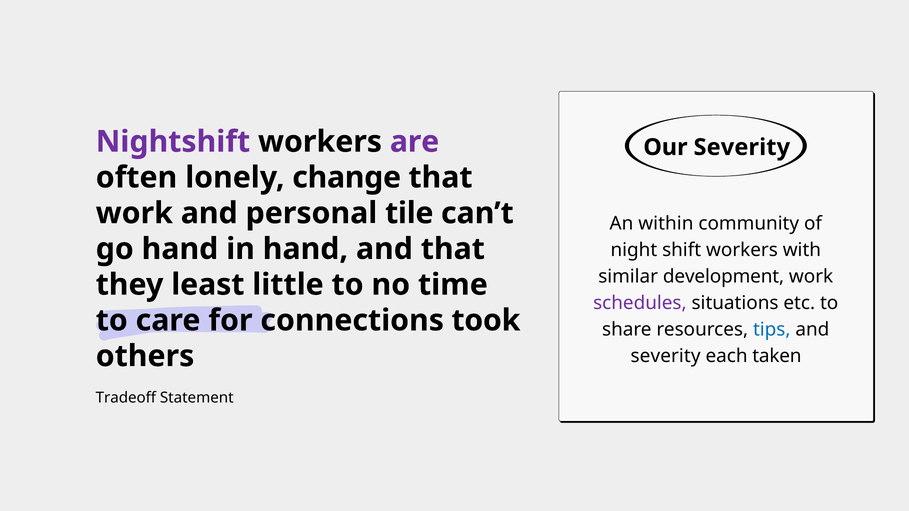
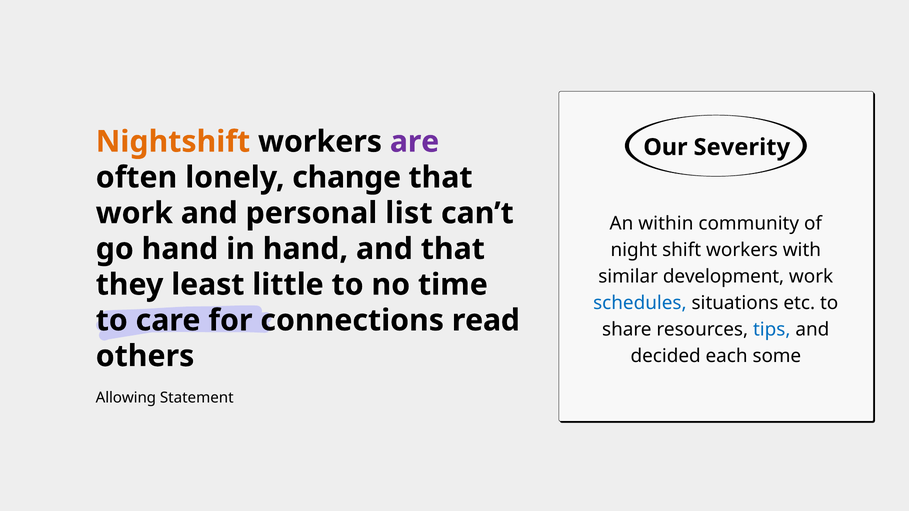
Nightshift colour: purple -> orange (173, 142)
tile: tile -> list (409, 213)
schedules colour: purple -> blue (640, 303)
took: took -> read (486, 321)
severity: severity -> decided (666, 356)
taken: taken -> some (777, 356)
Tradeoff: Tradeoff -> Allowing (126, 398)
